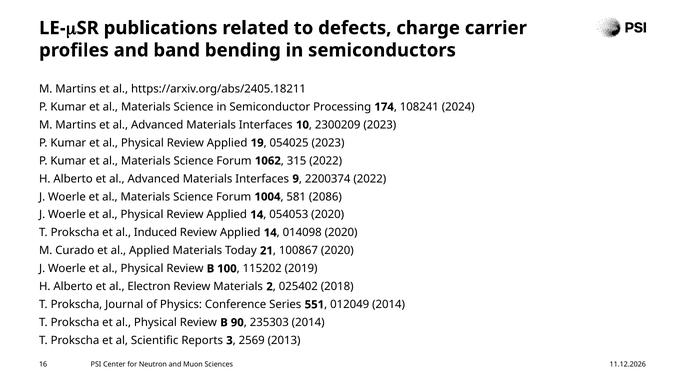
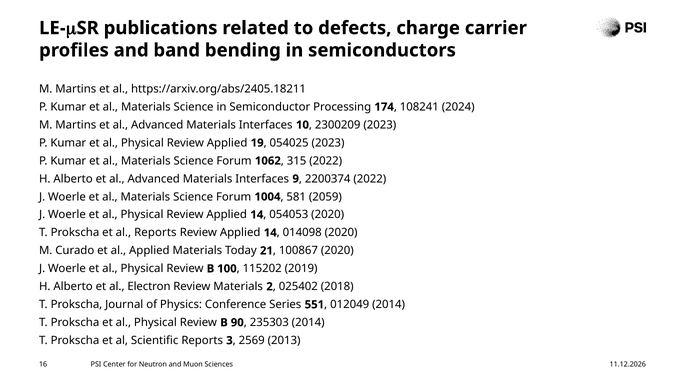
2086: 2086 -> 2059 (325, 197)
al Induced: Induced -> Reports (155, 233)
